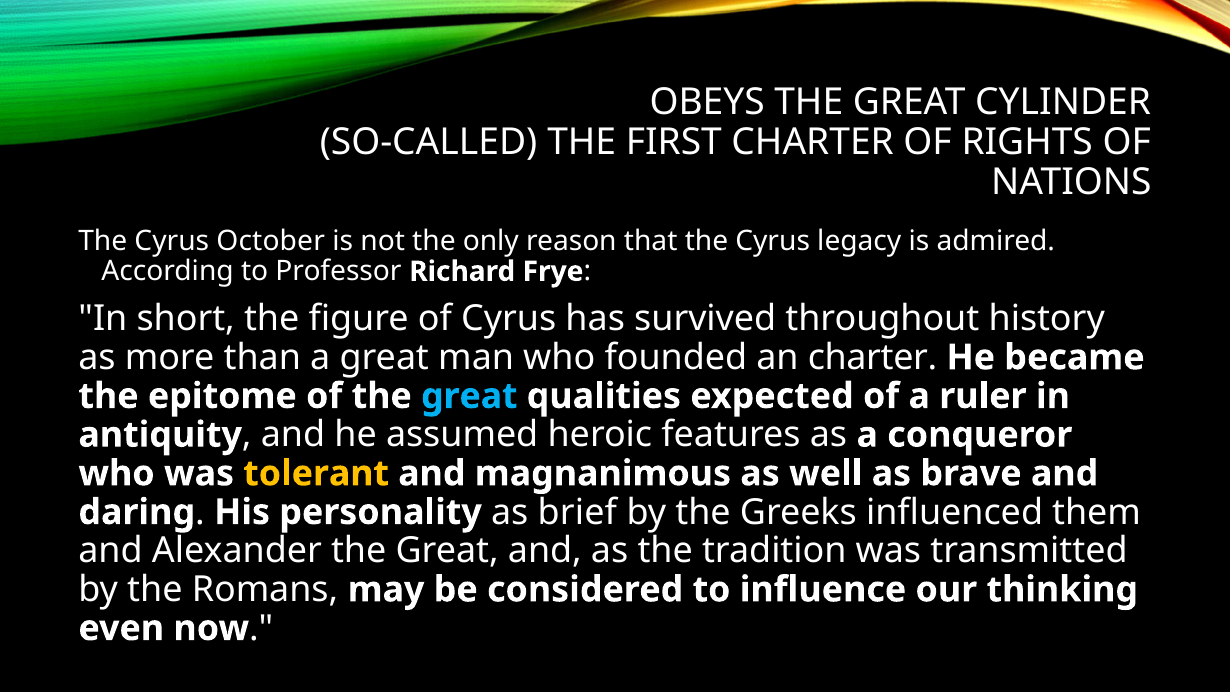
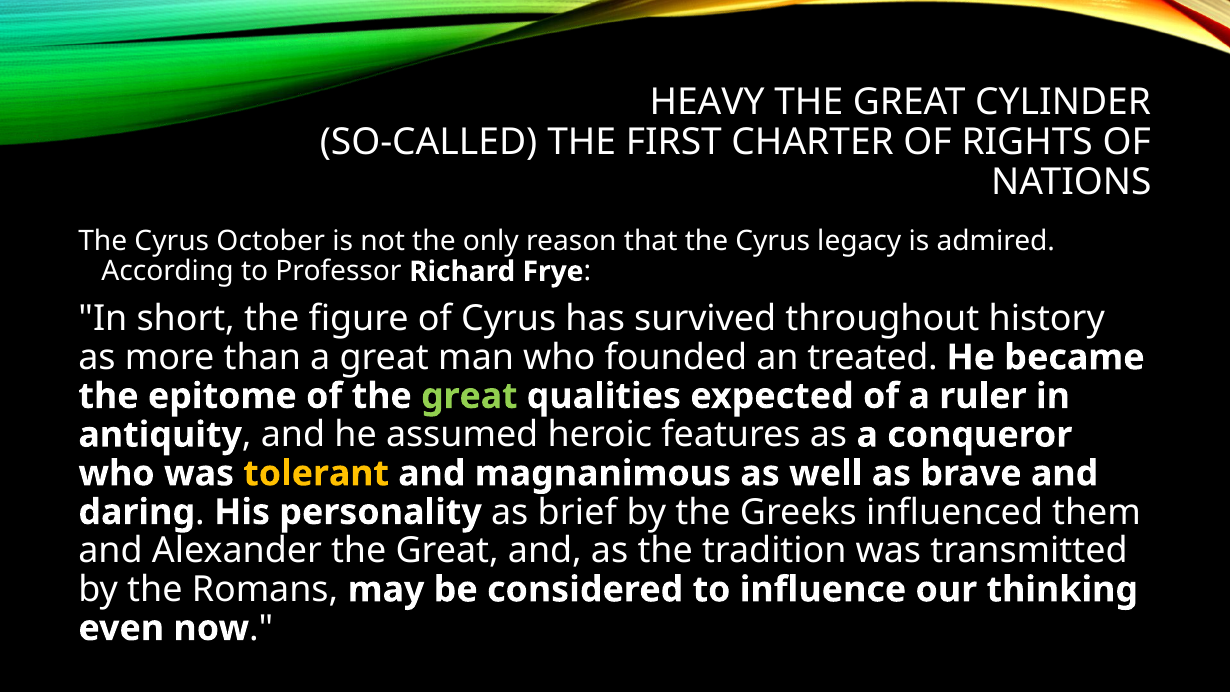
OBEYS: OBEYS -> HEAVY (707, 102)
an charter: charter -> treated (873, 357)
great colour: light blue -> light green (469, 396)
